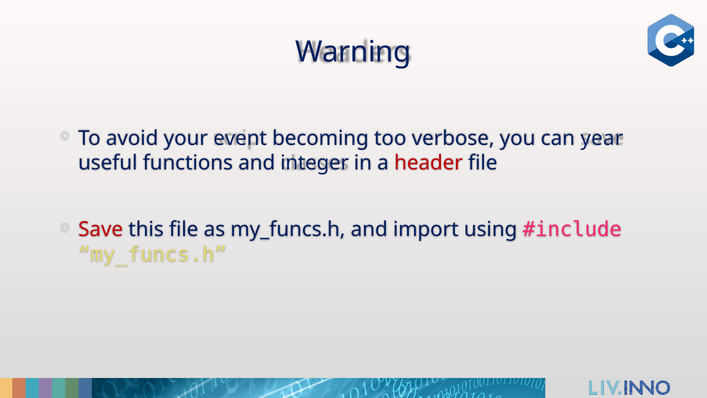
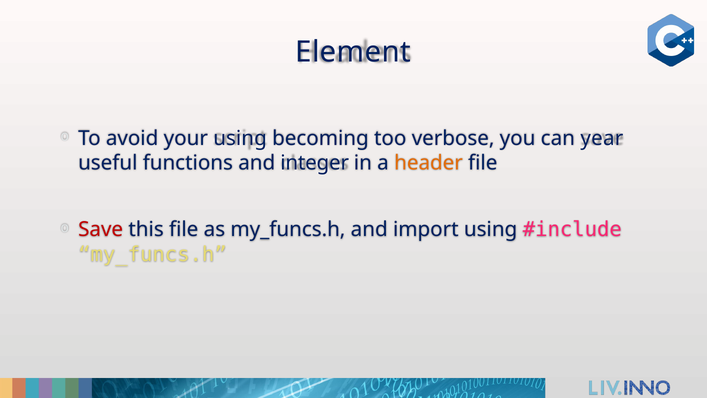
Warning: Warning -> Element (353, 52)
your event: event -> using (240, 138)
header colour: red -> orange (429, 163)
